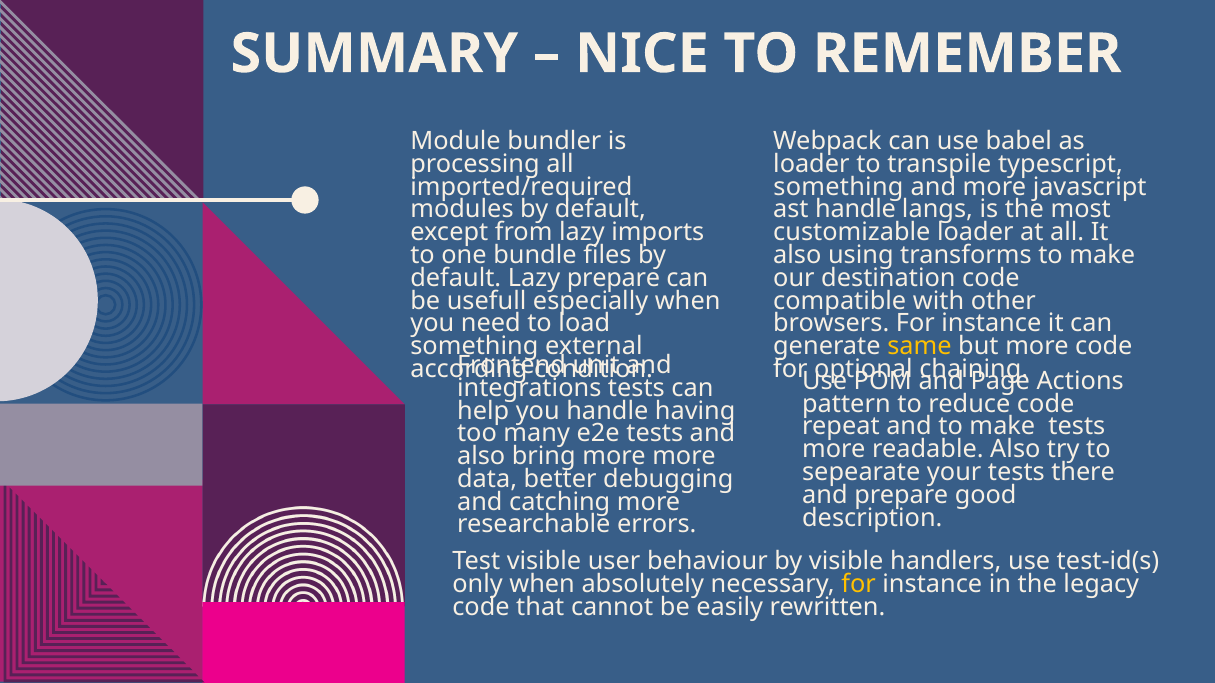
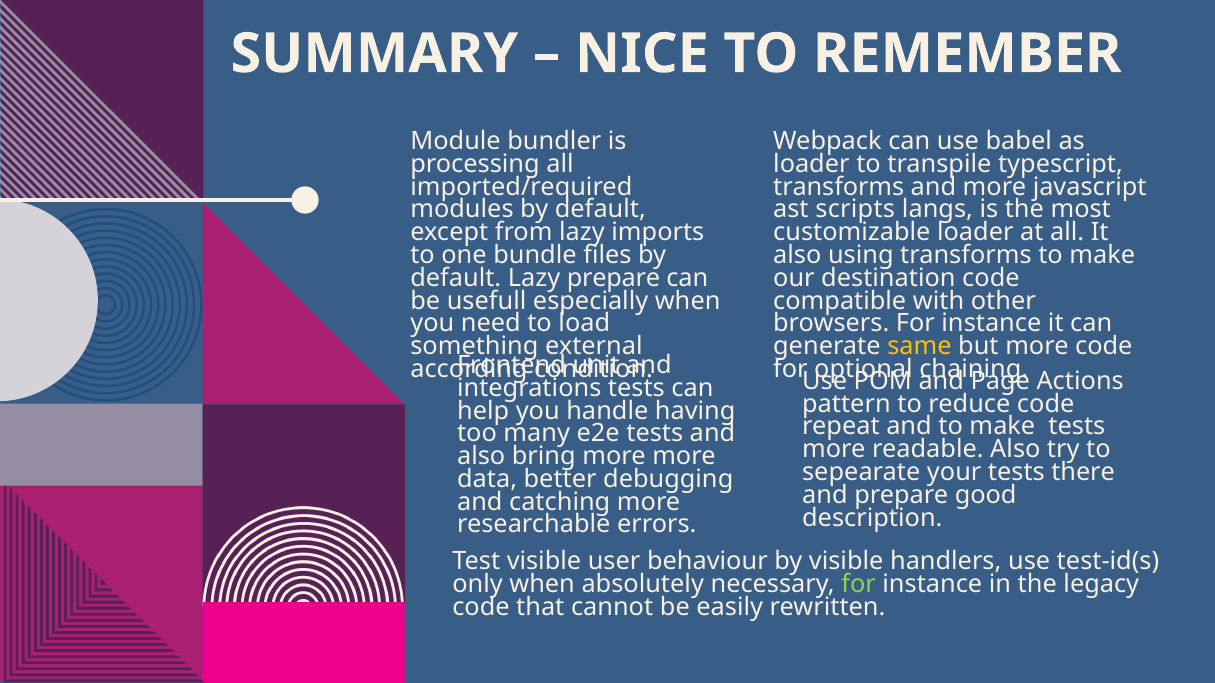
something: something -> transforms (839, 187)
ast handle: handle -> scripts (855, 210)
for colour: yellow -> light green (859, 585)
